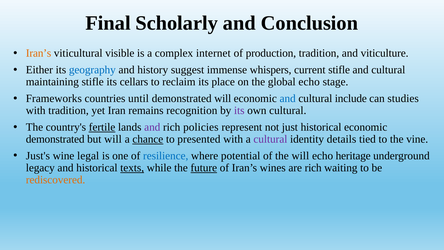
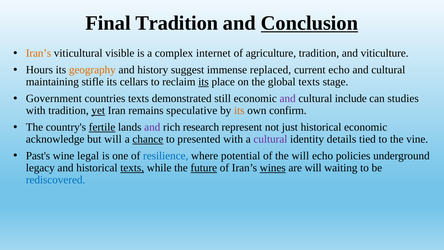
Final Scholarly: Scholarly -> Tradition (177, 23)
Conclusion underline: none -> present (309, 23)
production: production -> agriculture (271, 53)
Either: Either -> Hours (39, 70)
geography colour: blue -> orange (92, 70)
whispers: whispers -> replaced (270, 70)
current stifle: stifle -> echo (339, 70)
its underline: none -> present (204, 82)
global echo: echo -> texts (309, 82)
Frameworks: Frameworks -> Government (54, 98)
countries until: until -> texts (139, 98)
demonstrated will: will -> still (223, 98)
and colour: blue -> purple (288, 98)
yet underline: none -> present (98, 110)
recognition: recognition -> speculative (192, 110)
its colour: purple -> orange (239, 110)
own cultural: cultural -> confirm (288, 110)
policies: policies -> research (201, 127)
demonstrated: demonstrated -> acknowledge (55, 139)
Just's: Just's -> Past's (38, 156)
heritage: heritage -> policies (353, 156)
wines underline: none -> present (273, 168)
are rich: rich -> will (313, 168)
rediscovered colour: orange -> blue (56, 180)
